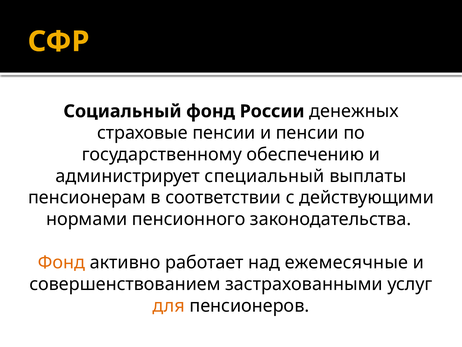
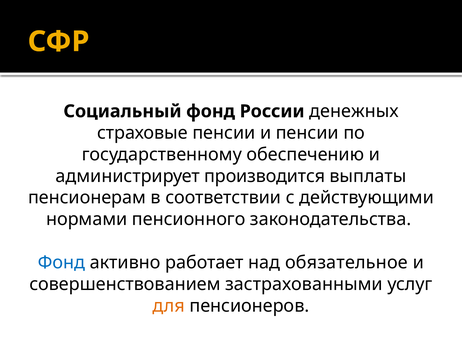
специальный: специальный -> производится (265, 176)
Фонд colour: orange -> blue (62, 262)
ежемесячные: ежемесячные -> обязательное (346, 262)
